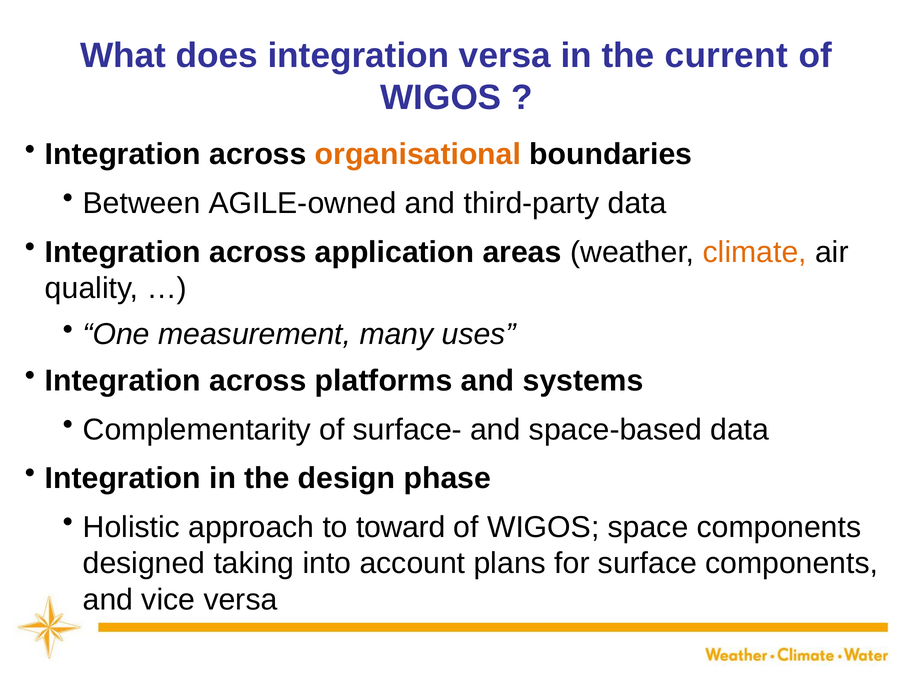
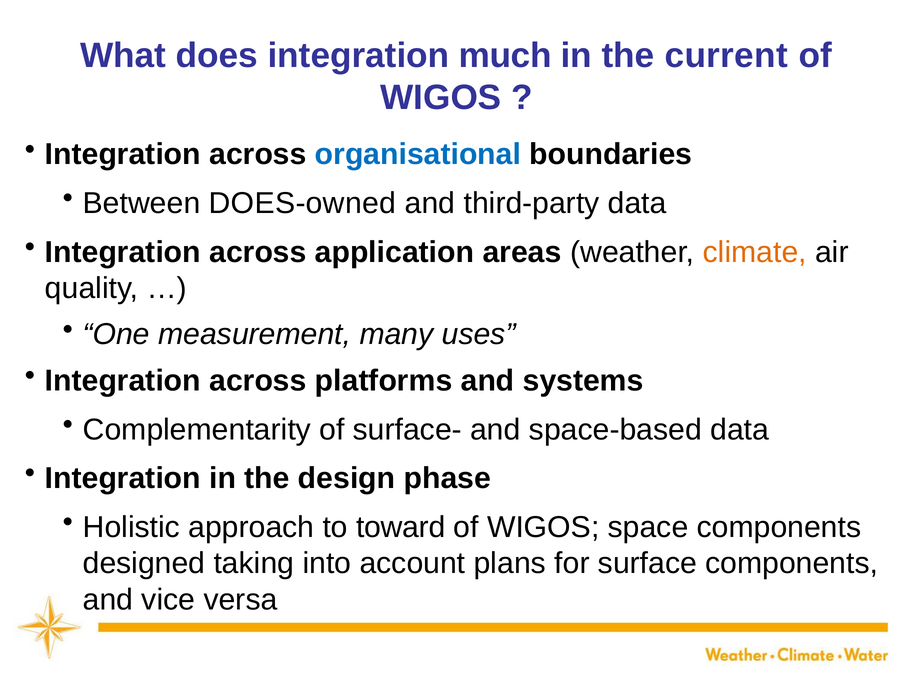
integration versa: versa -> much (505, 56)
organisational colour: orange -> blue (418, 155)
AGILE-owned: AGILE-owned -> DOES-owned (302, 203)
